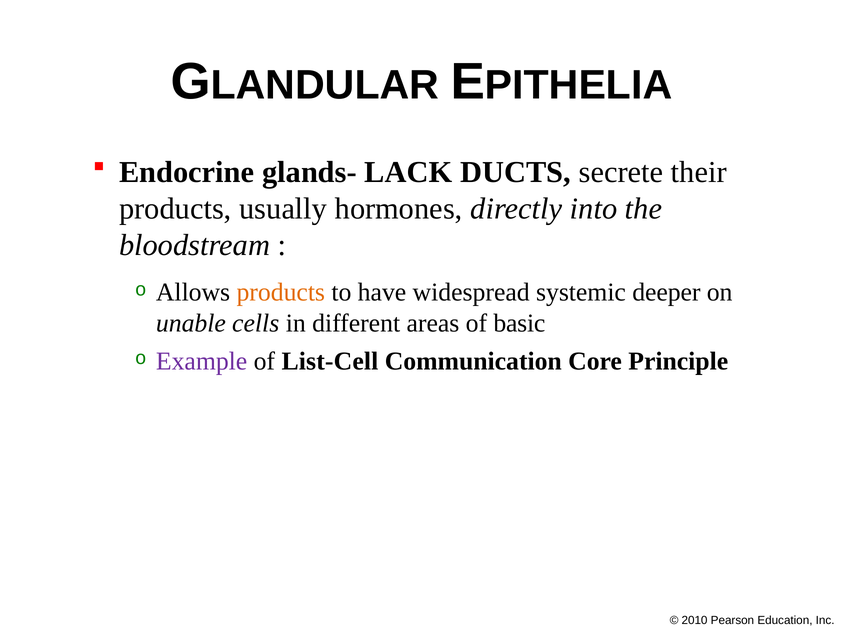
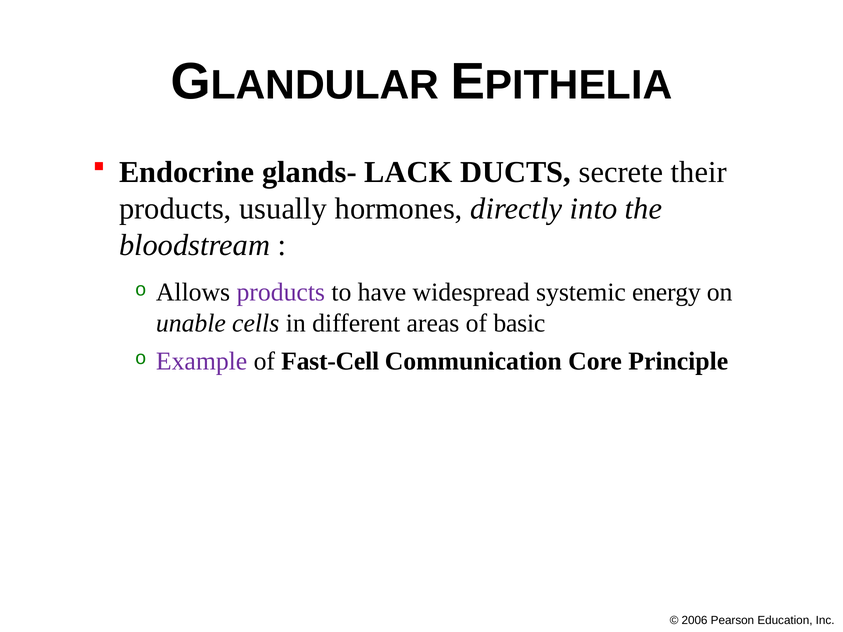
products colour: orange -> purple (281, 293)
deeper: deeper -> energy (666, 293)
List-Cell: List-Cell -> Fast-Cell (330, 361)
2010: 2010 -> 2006 (695, 621)
